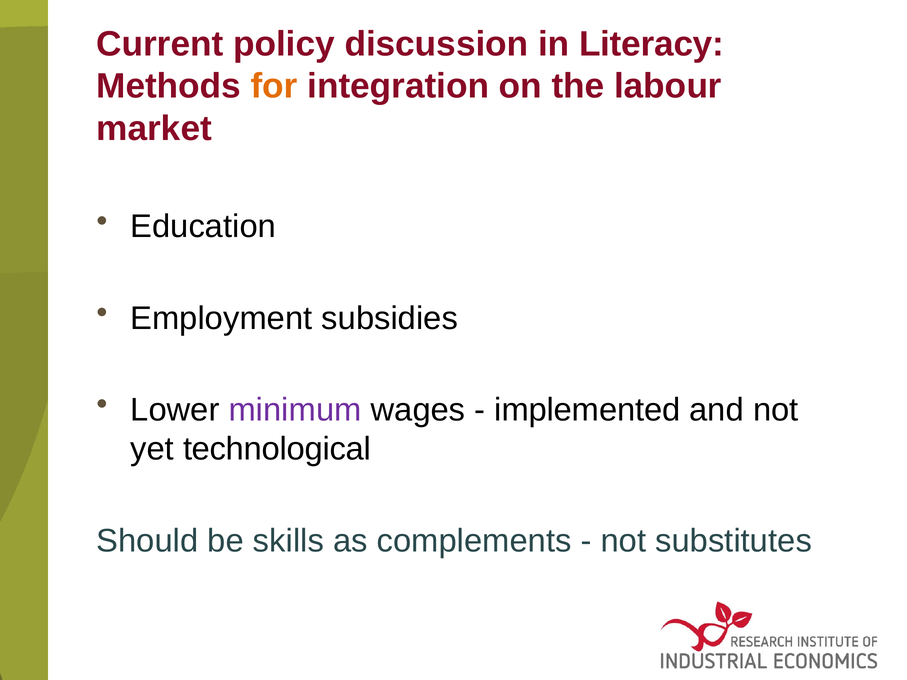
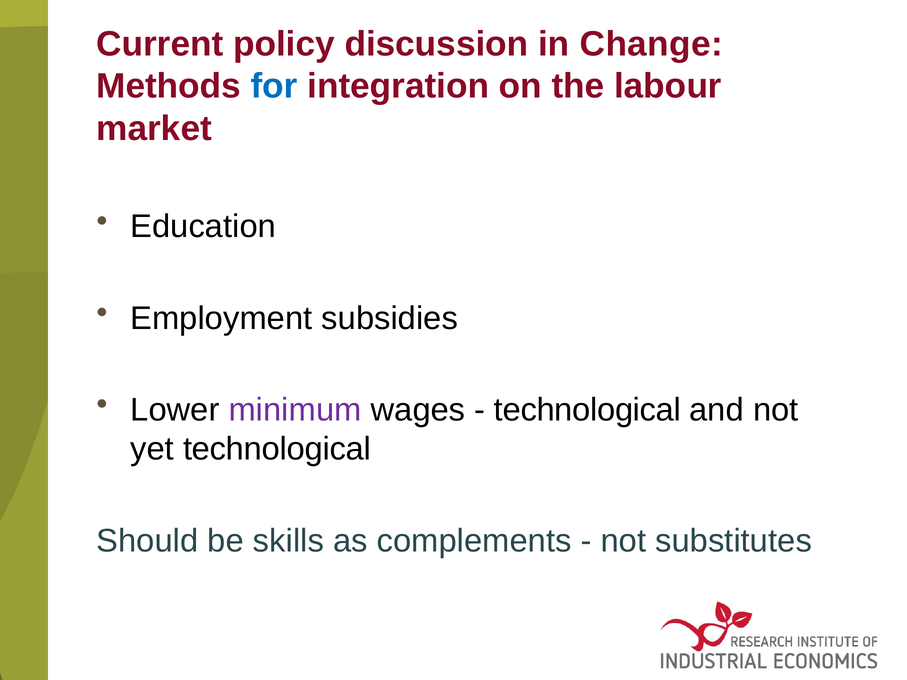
Literacy: Literacy -> Change (651, 44)
for colour: orange -> blue (274, 86)
implemented: implemented -> technological (587, 410)
